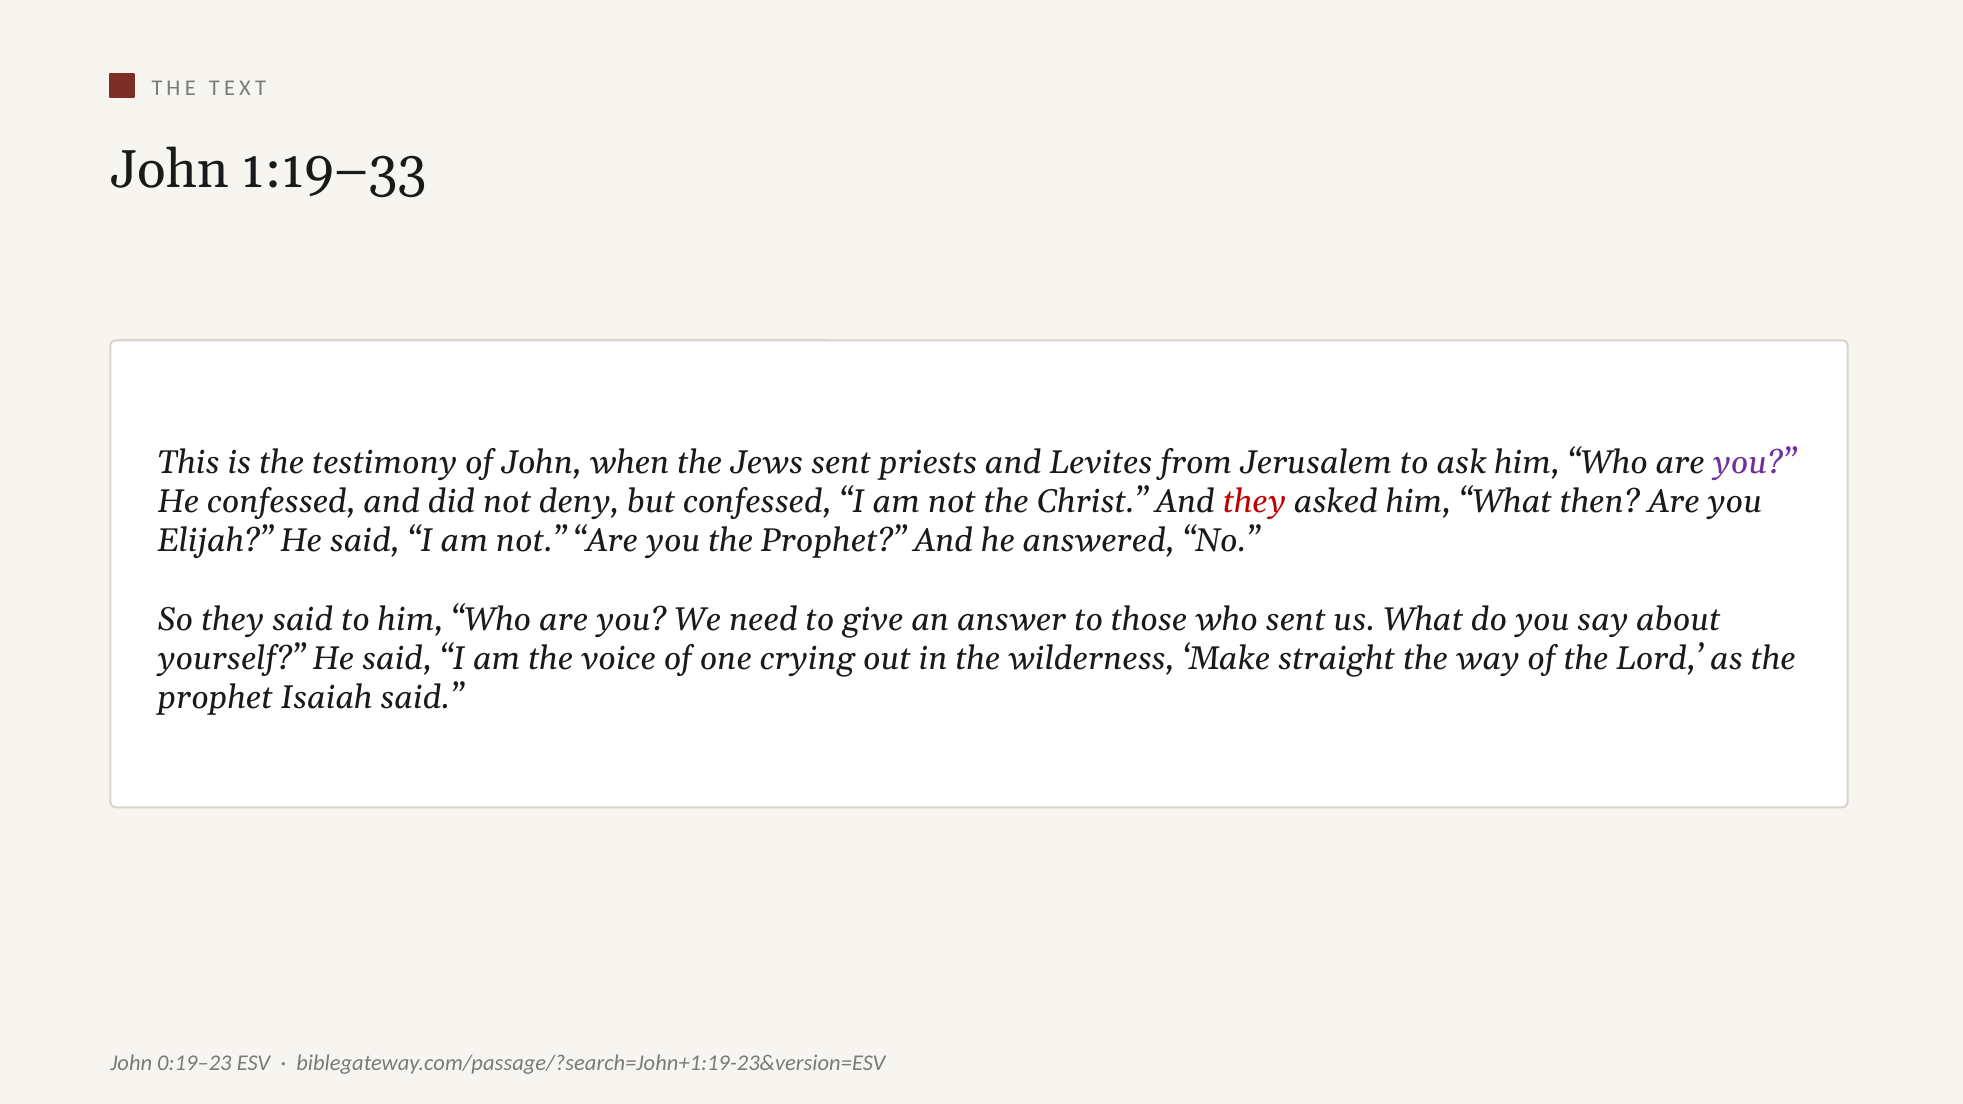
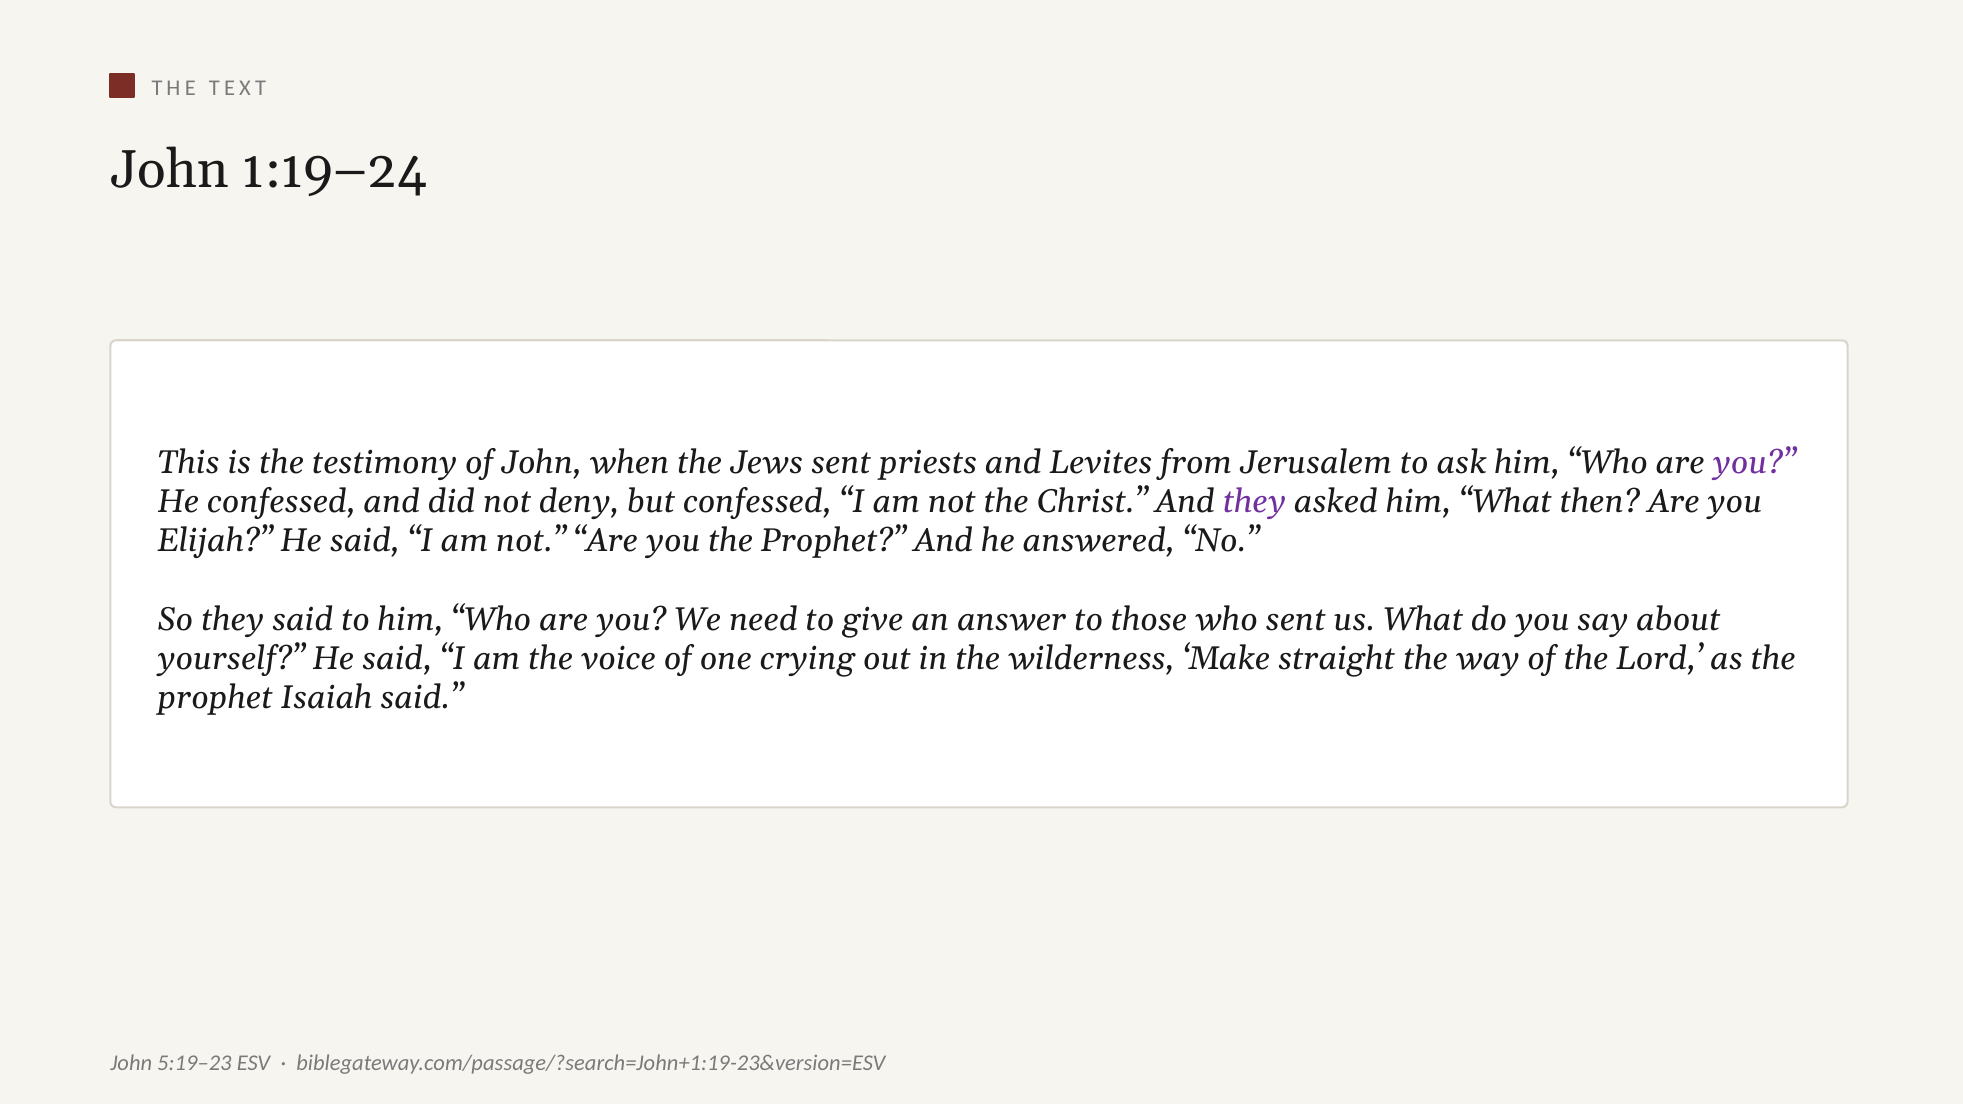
1:19–33: 1:19–33 -> 1:19–24 (335, 170)
they colour: red -> purple (1254, 502)
0:19–23: 0:19–23 -> 5:19–23 (194, 1063)
